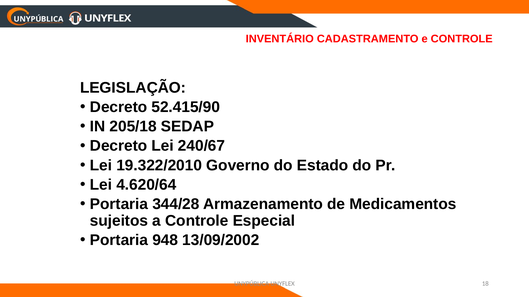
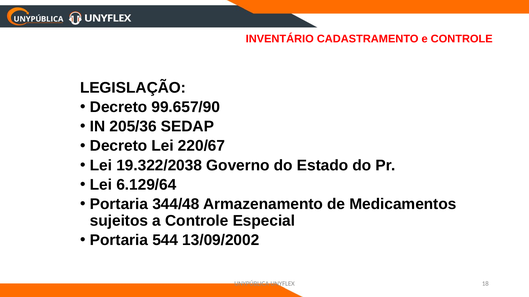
52.415/90: 52.415/90 -> 99.657/90 (186, 107)
205/18: 205/18 -> 205/36 (133, 127)
240/67: 240/67 -> 220/67 (202, 146)
19.322/2010: 19.322/2010 -> 19.322/2038 (159, 166)
4.620/64: 4.620/64 -> 6.129/64 (146, 185)
344/28: 344/28 -> 344/48 (176, 204)
948: 948 -> 544 (165, 240)
